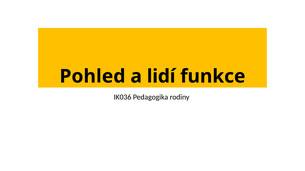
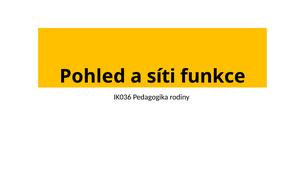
lidí: lidí -> síti (161, 77)
